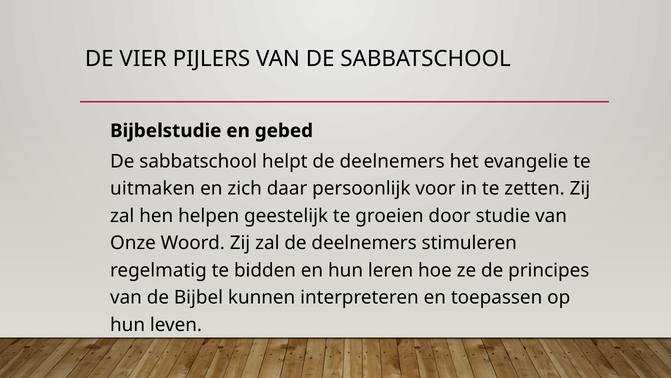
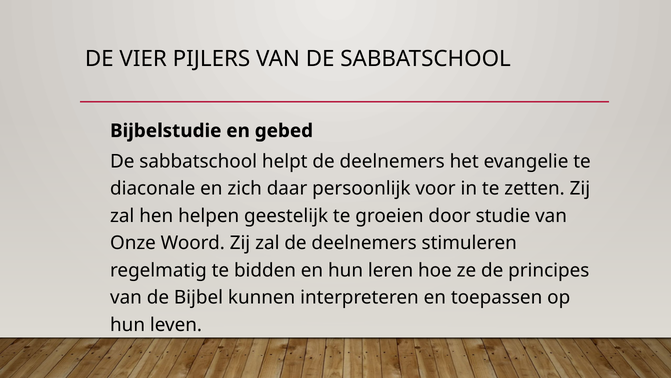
uitmaken: uitmaken -> diaconale (153, 188)
